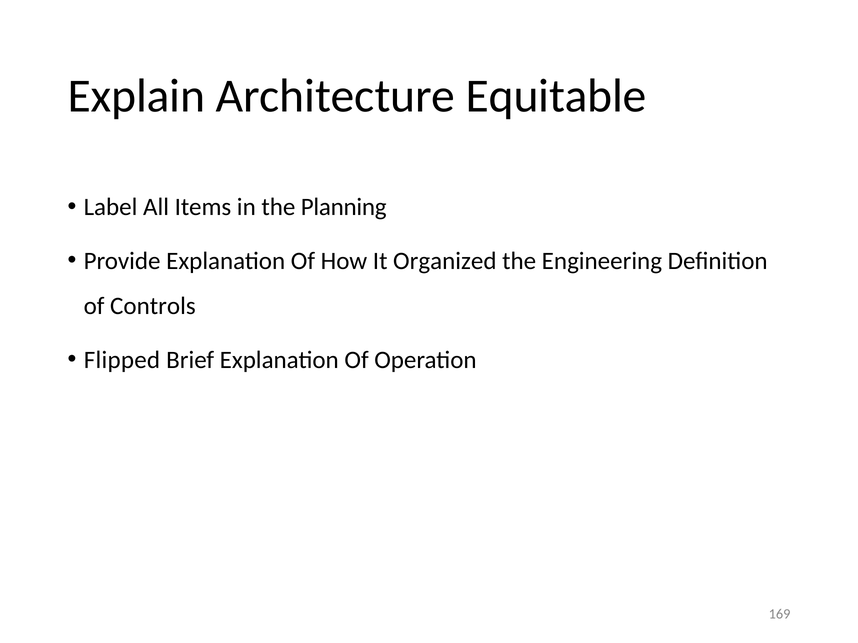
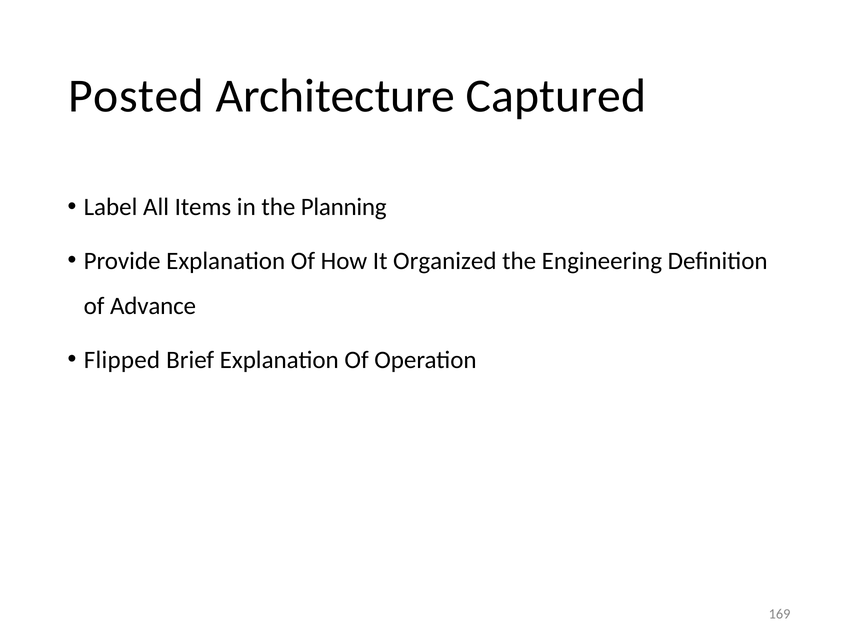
Explain: Explain -> Posted (136, 96)
Equitable: Equitable -> Captured (556, 96)
Controls: Controls -> Advance (153, 306)
